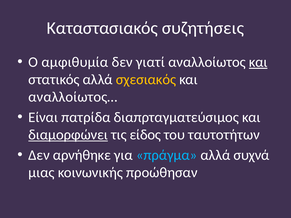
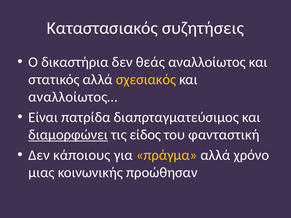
αμφιθυμία: αμφιθυμία -> δικαστήρια (75, 62)
γιατί: γιατί -> θεάς (150, 62)
και underline: present -> none (258, 62)
ταυτοτήτων: ταυτοτήτων -> φανταστική (224, 135)
αρνήθηκε: αρνήθηκε -> κάποιους (82, 155)
πράγμα colour: light blue -> yellow (167, 155)
συχνά: συχνά -> χρόνο (251, 155)
